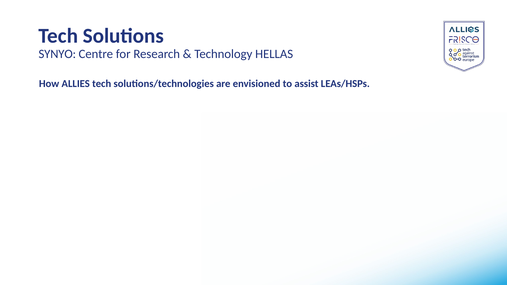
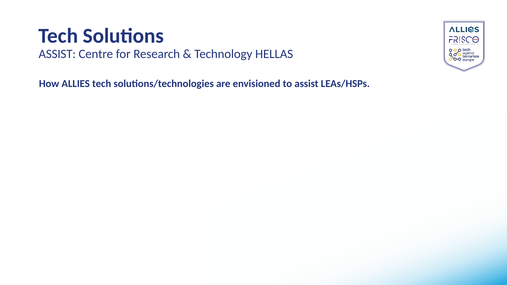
SYNYO: SYNYO -> ASSIST (57, 54)
